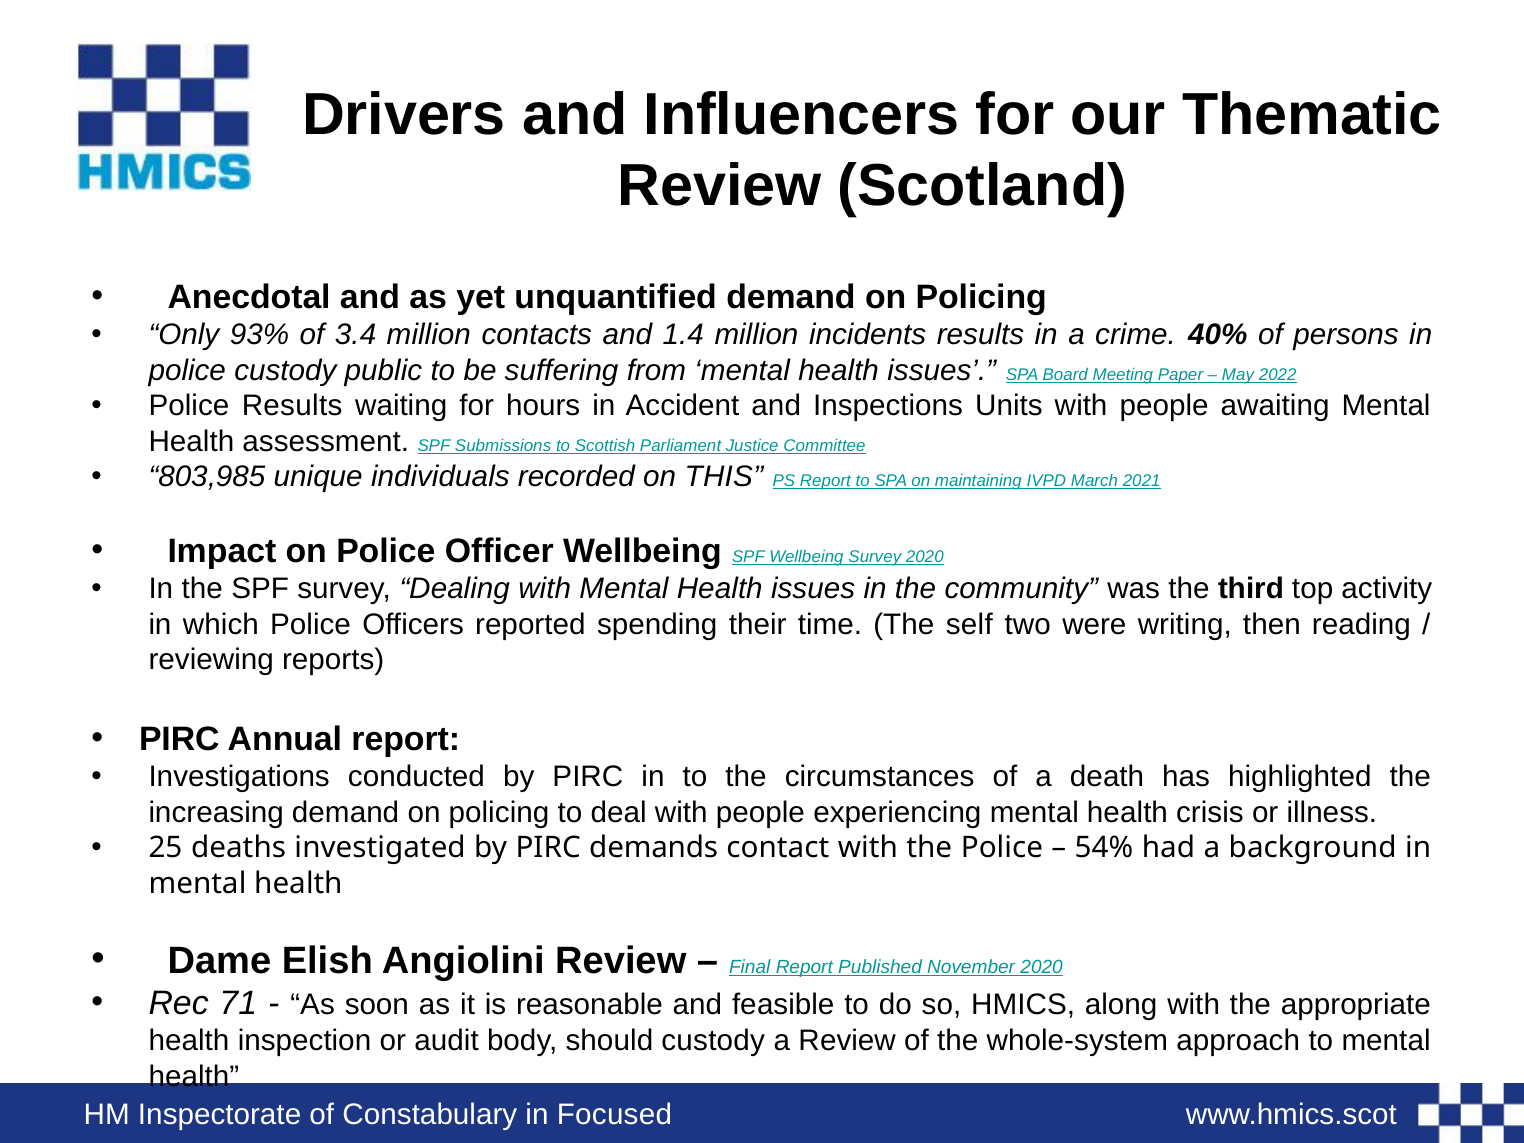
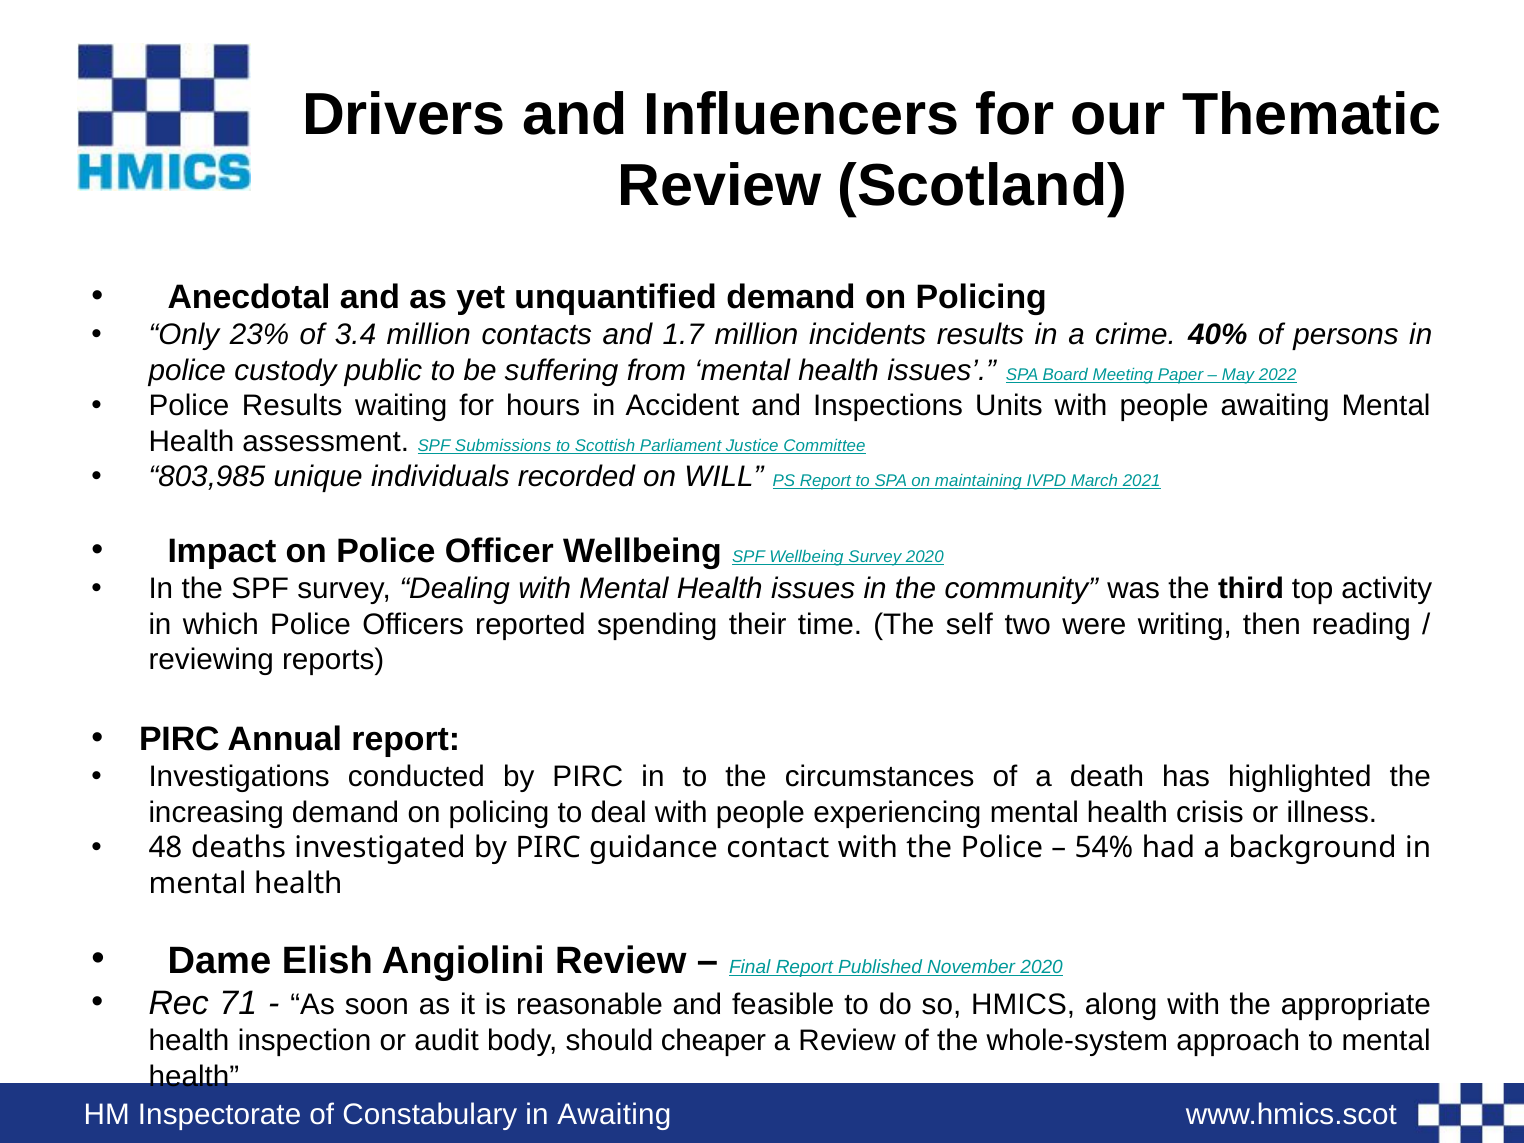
93%: 93% -> 23% (260, 335)
1.4: 1.4 -> 1.7 (683, 335)
THIS: THIS -> WILL (724, 477)
25: 25 -> 48 (166, 848)
demands: demands -> guidance (654, 848)
should custody: custody -> cheaper (713, 1041)
in Focused: Focused -> Awaiting (614, 1115)
